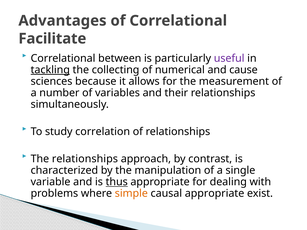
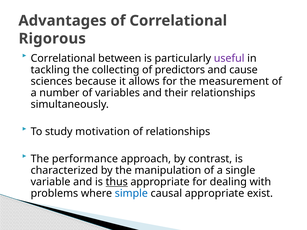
Facilitate: Facilitate -> Rigorous (52, 39)
tackling underline: present -> none (50, 70)
numerical: numerical -> predictors (180, 70)
correlation: correlation -> motivation (103, 132)
The relationships: relationships -> performance (85, 159)
simple colour: orange -> blue (131, 194)
